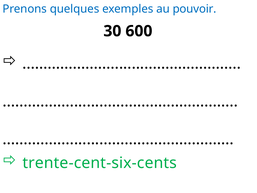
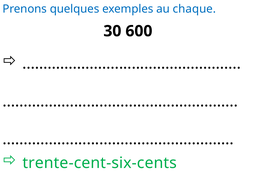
pouvoir: pouvoir -> chaque (194, 9)
